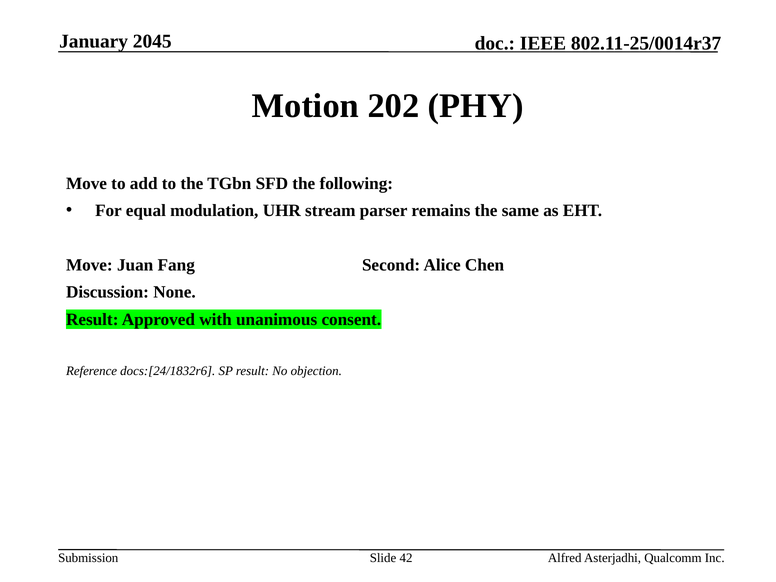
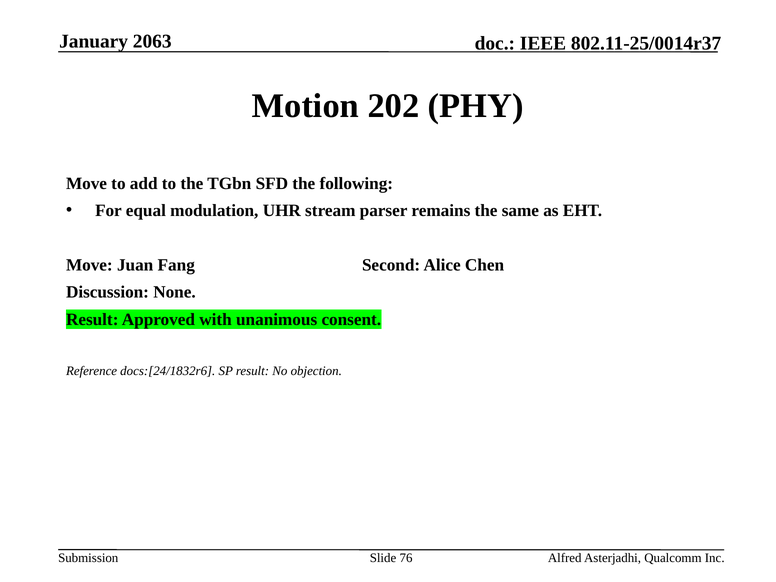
2045: 2045 -> 2063 (152, 41)
42: 42 -> 76 (406, 558)
